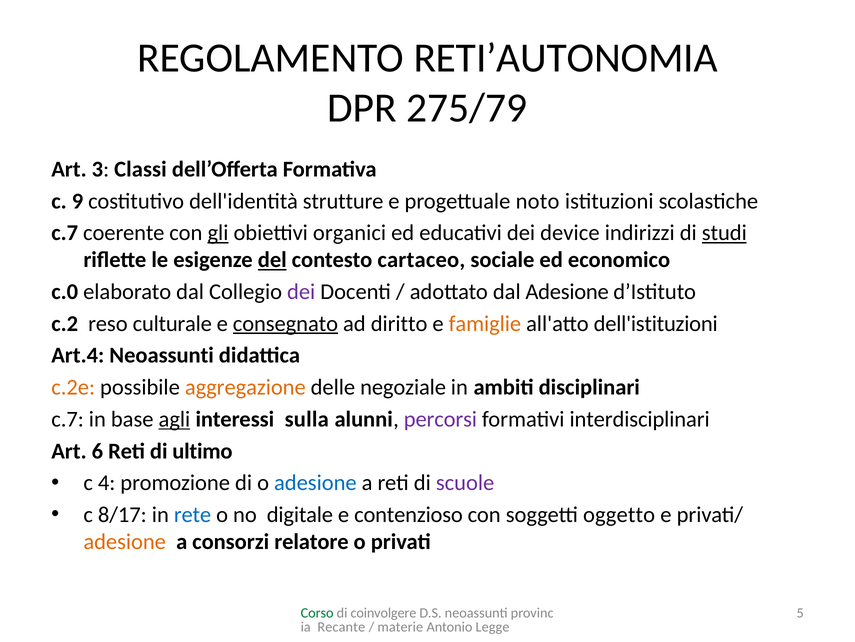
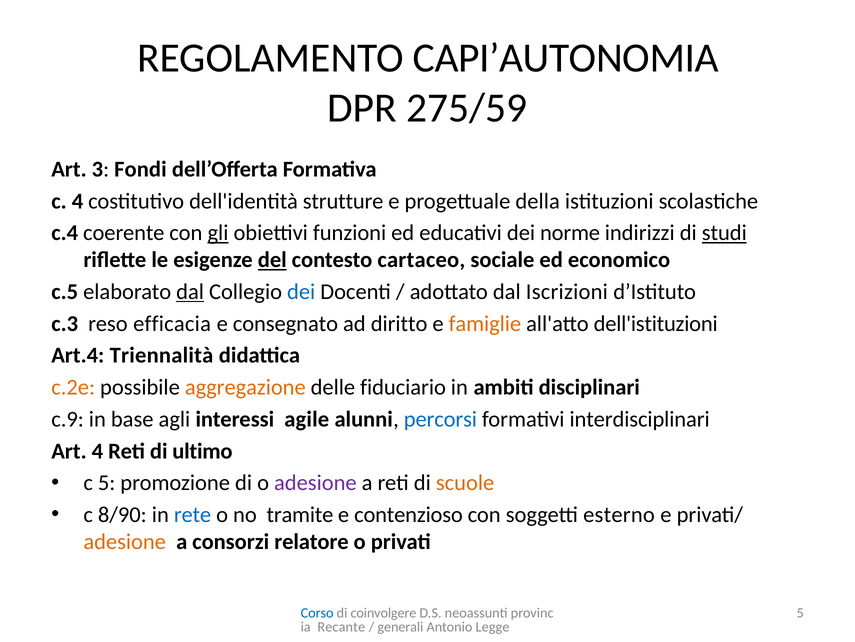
RETI’AUTONOMIA: RETI’AUTONOMIA -> CAPI’AUTONOMIA (566, 58)
275/79: 275/79 -> 275/59 (467, 108)
Classi: Classi -> Fondi (140, 169)
c 9: 9 -> 4 (78, 201)
noto: noto -> della (538, 201)
c.7: c.7 -> c.4 (65, 233)
organici: organici -> funzioni (350, 233)
device: device -> norme (570, 233)
c.0: c.0 -> c.5 (65, 292)
dal underline: none -> present (190, 292)
dei colour: purple -> blue (301, 292)
dal Adesione: Adesione -> Iscrizioni (567, 292)
c.2: c.2 -> c.3 (65, 323)
culturale: culturale -> efficacia (172, 323)
consegnato underline: present -> none (285, 323)
Art.4 Neoassunti: Neoassunti -> Triennalità (162, 355)
negoziale: negoziale -> fiduciario (403, 387)
c.7: c.7 -> c.9 (68, 419)
agli underline: present -> none (174, 419)
sulla: sulla -> agile (307, 419)
percorsi colour: purple -> blue (440, 419)
Art 6: 6 -> 4 (97, 451)
c 4: 4 -> 5 (107, 482)
adesione colour: blue -> purple (315, 482)
scuole colour: purple -> orange (465, 482)
8/17: 8/17 -> 8/90 (122, 514)
digitale: digitale -> tramite (300, 514)
oggetto: oggetto -> esterno (619, 514)
Corso colour: green -> blue (317, 612)
materie: materie -> generali (400, 626)
